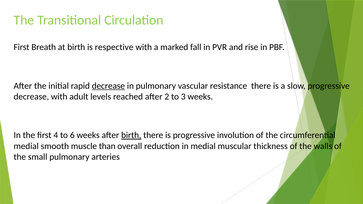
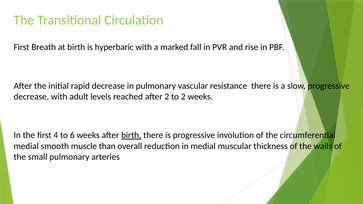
respective: respective -> hyperbaric (114, 47)
decrease underline: present -> none (108, 86)
to 3: 3 -> 2 (183, 97)
